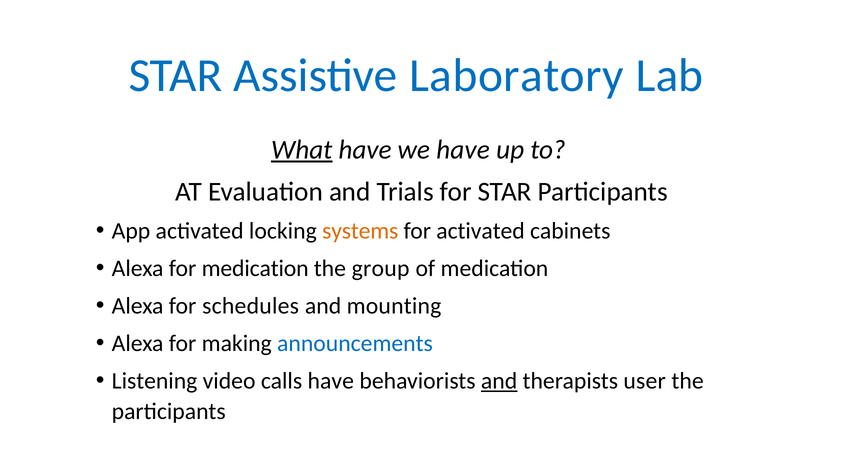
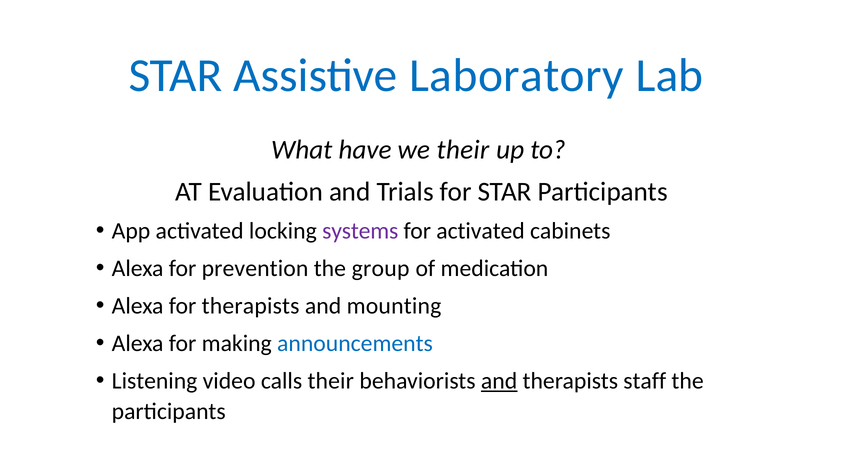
What underline: present -> none (302, 150)
we have: have -> their (463, 150)
systems colour: orange -> purple (360, 231)
for medication: medication -> prevention (255, 269)
for schedules: schedules -> therapists (251, 306)
calls have: have -> their (331, 381)
user: user -> staff (645, 381)
